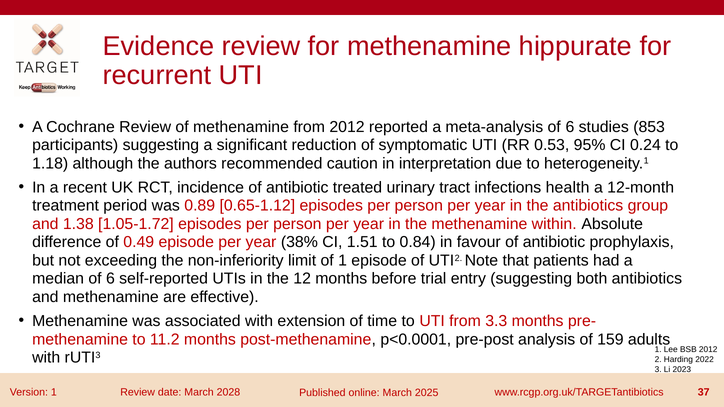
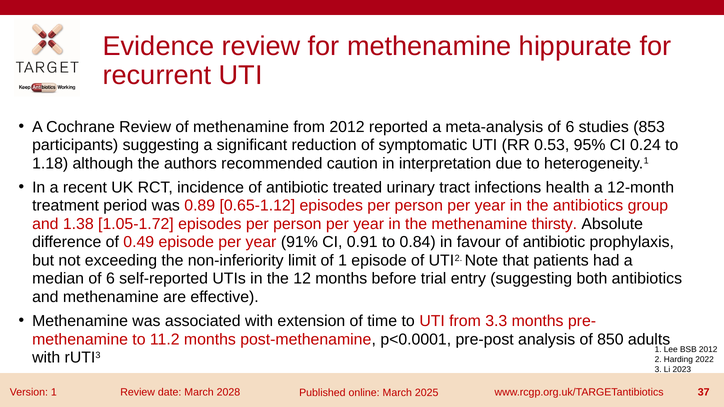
within: within -> thirsty (554, 224)
38%: 38% -> 91% (299, 242)
1.51: 1.51 -> 0.91 (362, 242)
159: 159 -> 850 (610, 340)
